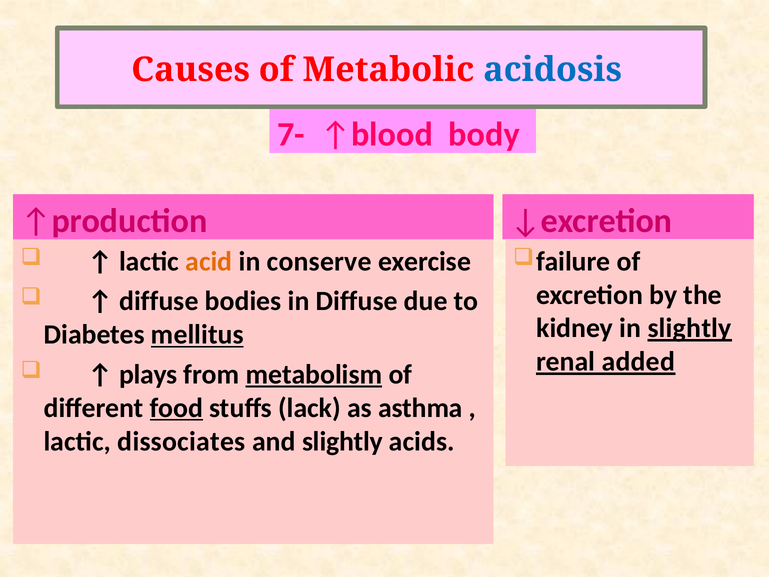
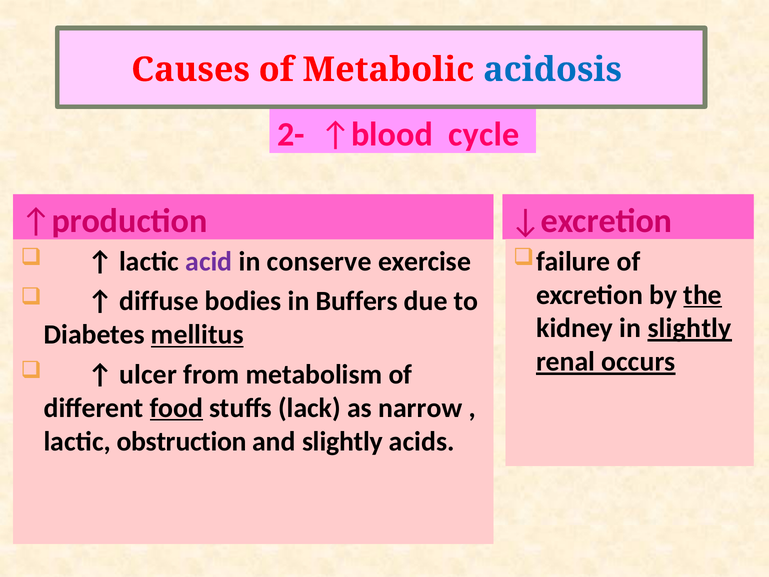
7-: 7- -> 2- (291, 134)
body: body -> cycle (484, 134)
acid colour: orange -> purple (209, 261)
the underline: none -> present (703, 295)
in Diffuse: Diffuse -> Buffers (357, 301)
added: added -> occurs (638, 362)
plays: plays -> ulcer (148, 374)
metabolism underline: present -> none (314, 374)
asthma: asthma -> narrow (420, 408)
dissociates: dissociates -> obstruction (182, 441)
